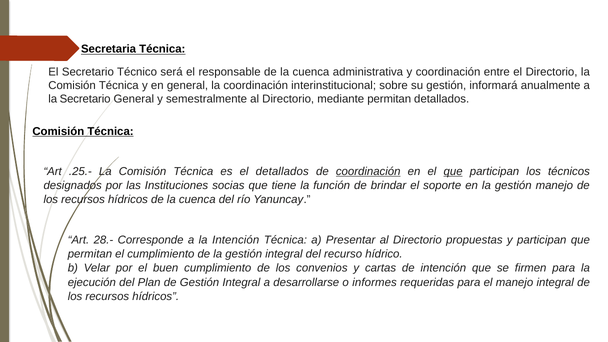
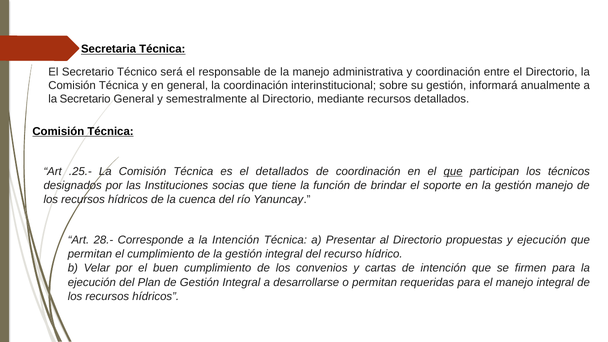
responsable de la cuenca: cuenca -> manejo (311, 72)
mediante permitan: permitan -> recursos (389, 99)
coordinación underline: present -> none (368, 171)
y participan: participan -> ejecución (542, 240)
o informes: informes -> permitan (375, 282)
